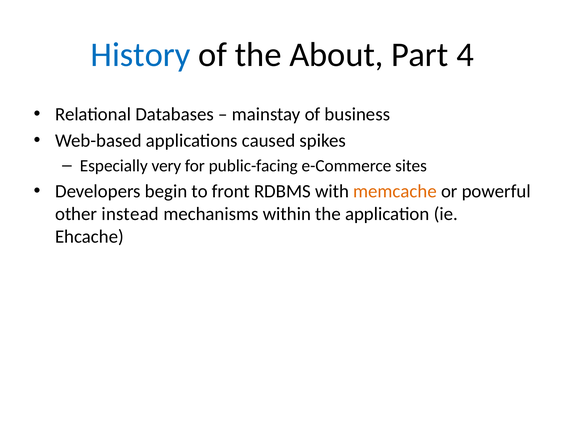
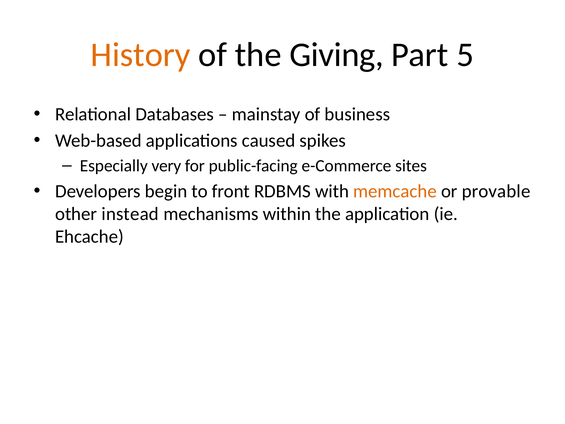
History colour: blue -> orange (141, 55)
About: About -> Giving (337, 55)
4: 4 -> 5 (465, 55)
powerful: powerful -> provable (496, 191)
